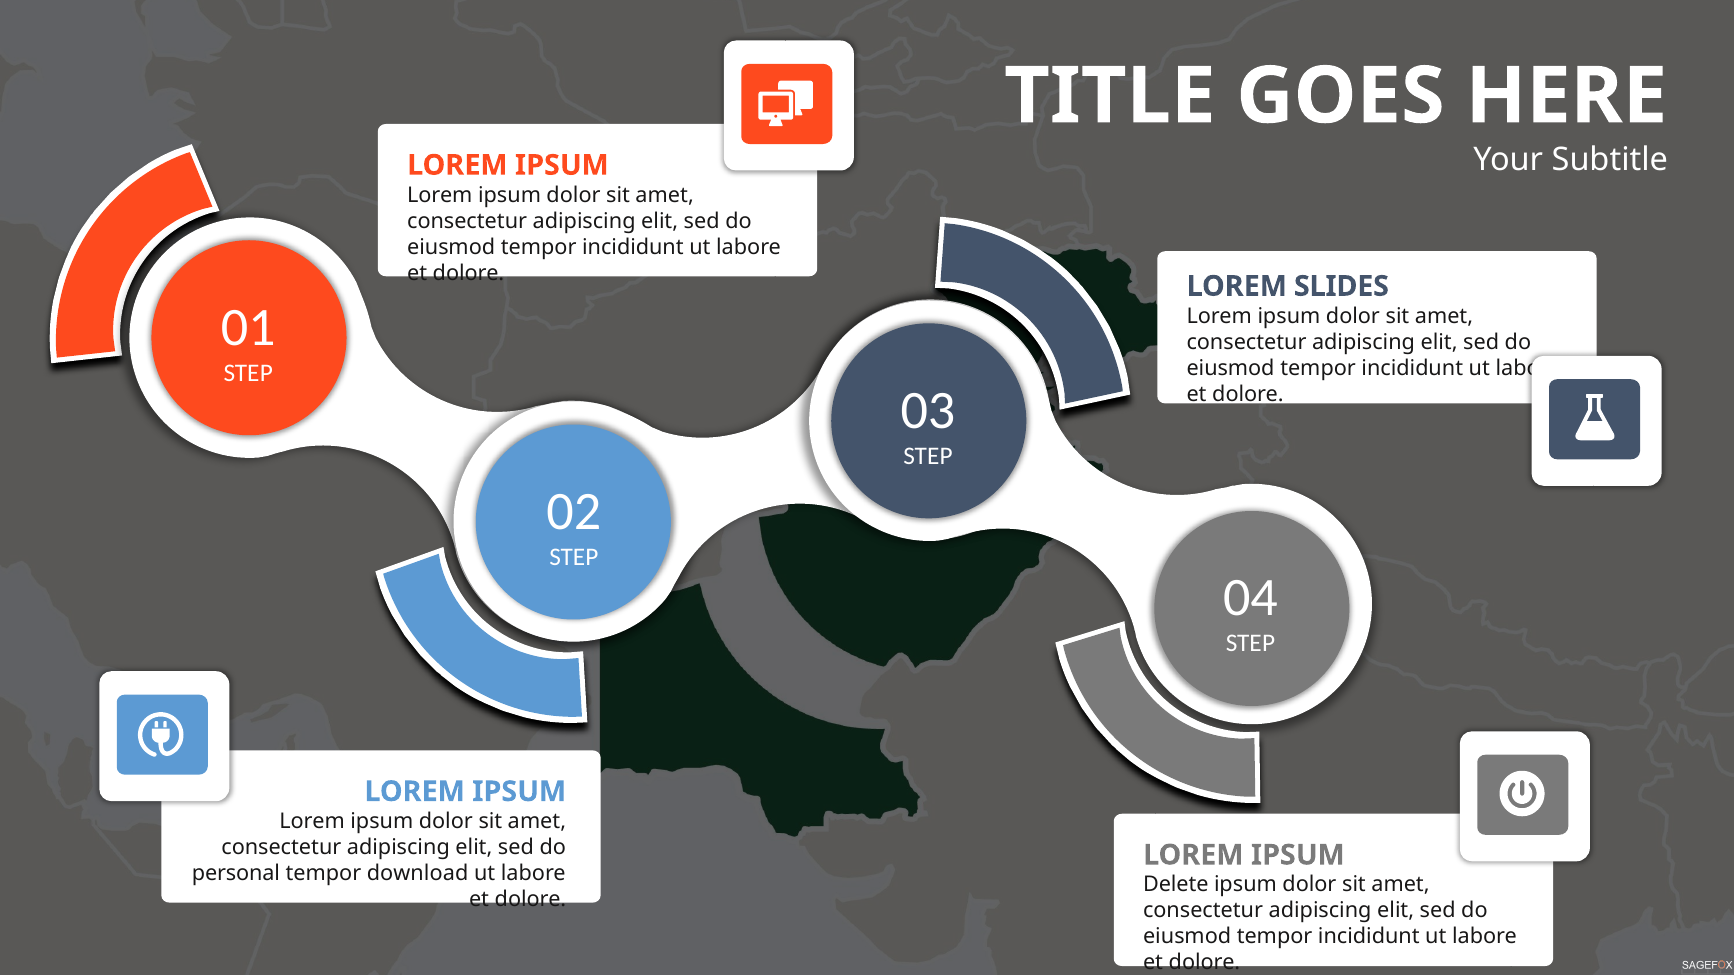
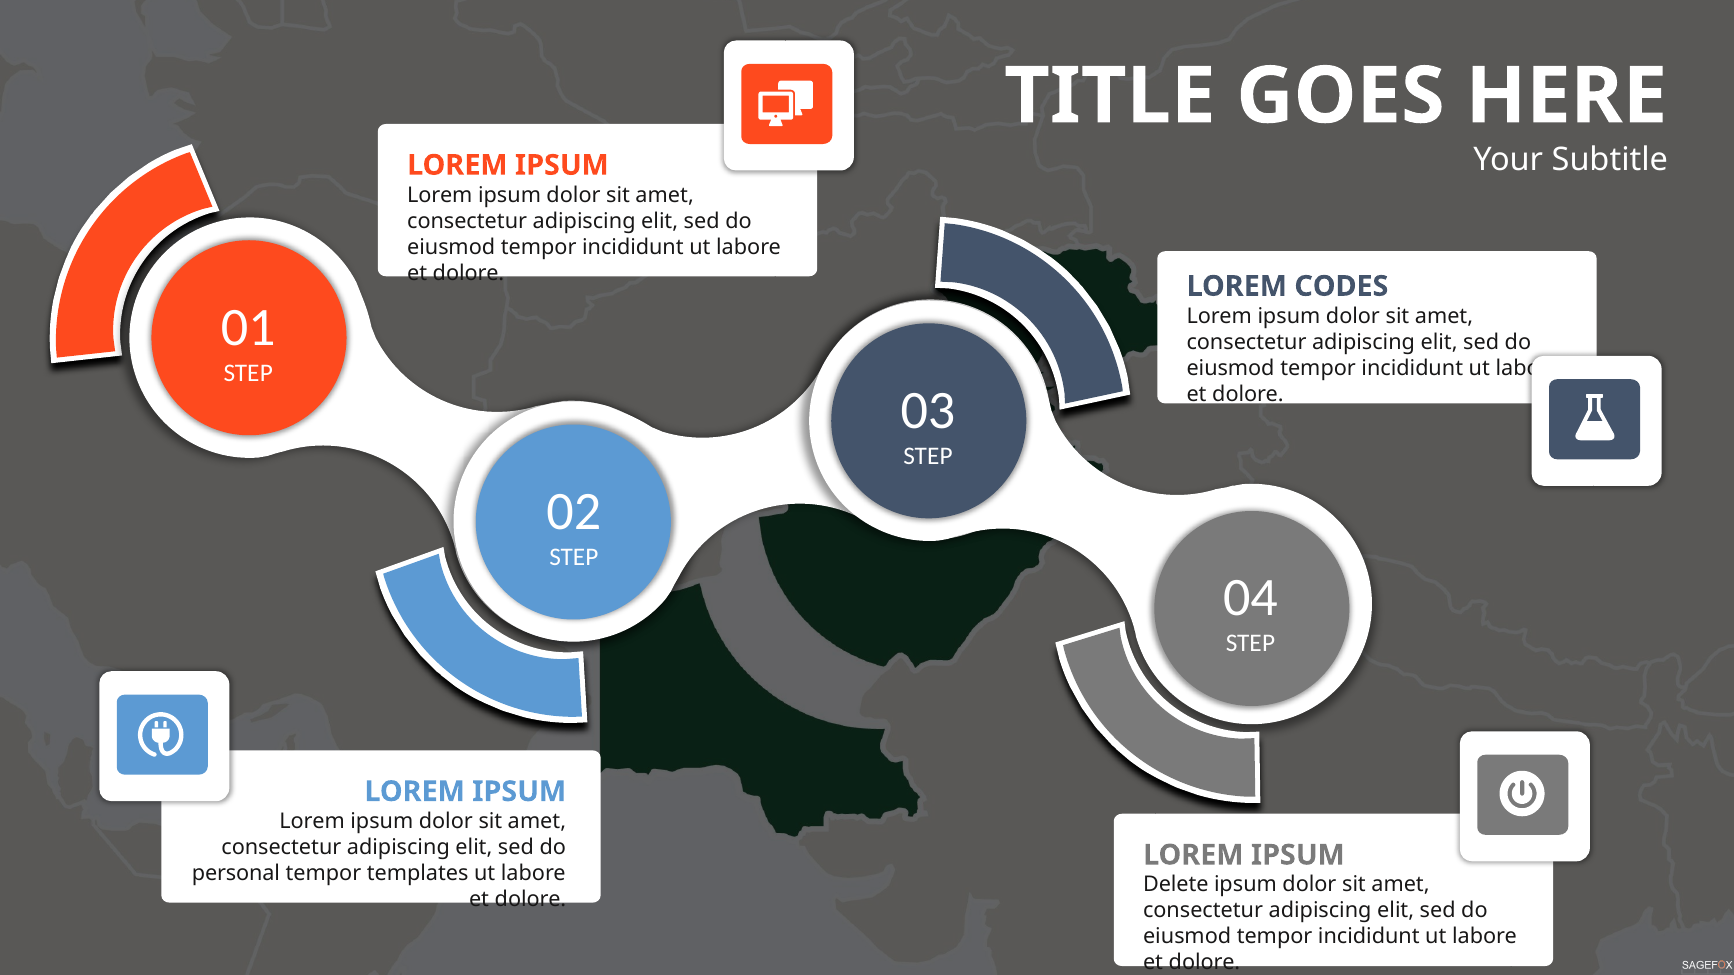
SLIDES: SLIDES -> CODES (1341, 286)
download: download -> templates (418, 874)
